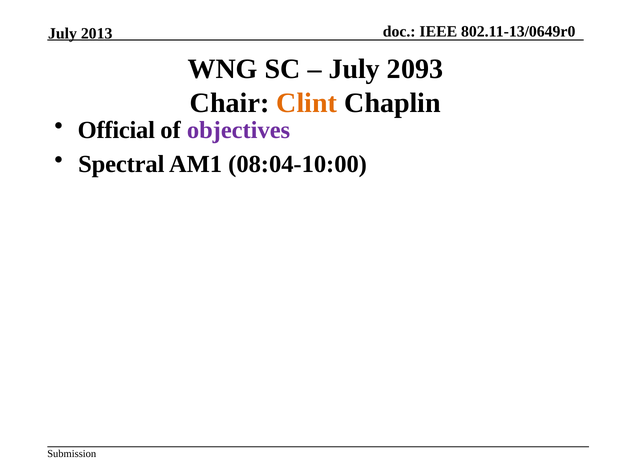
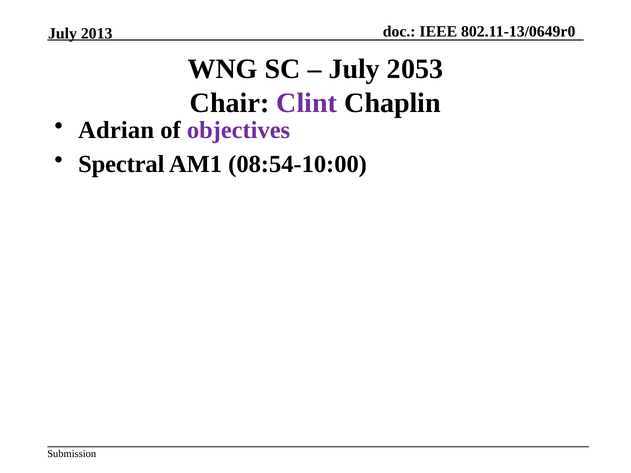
2093: 2093 -> 2053 (415, 69)
Clint colour: orange -> purple (307, 103)
Official: Official -> Adrian (116, 130)
08:04-10:00: 08:04-10:00 -> 08:54-10:00 (298, 164)
